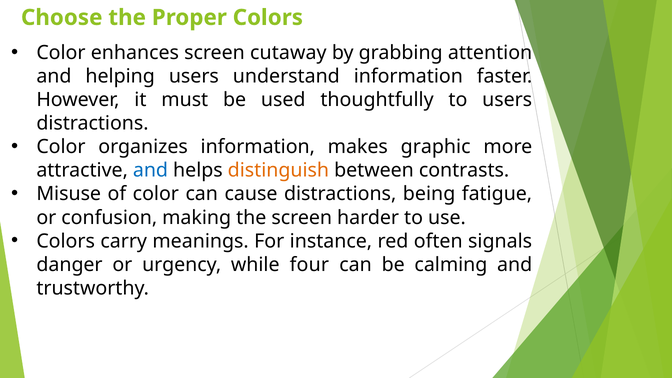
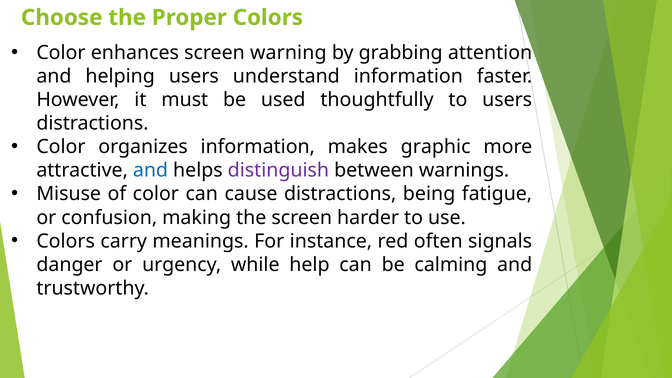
cutaway: cutaway -> warning (288, 53)
distinguish colour: orange -> purple (278, 170)
contrasts: contrasts -> warnings (464, 170)
four: four -> help (309, 265)
